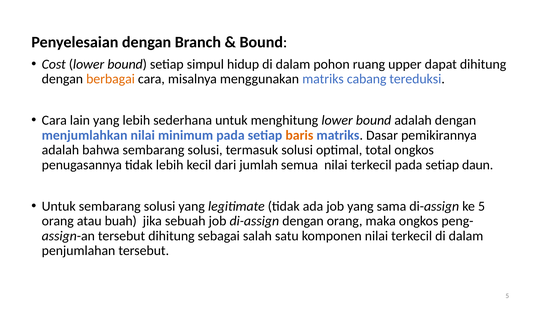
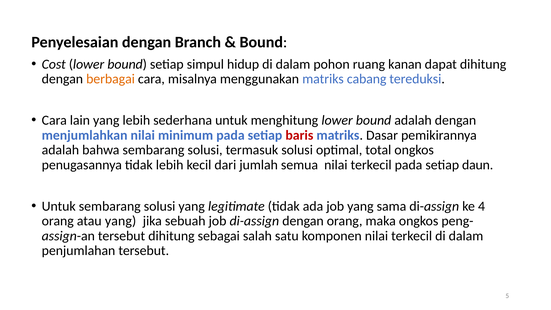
upper: upper -> kanan (405, 64)
baris colour: orange -> red (299, 135)
ke 5: 5 -> 4 (482, 206)
atau buah: buah -> yang (121, 221)
